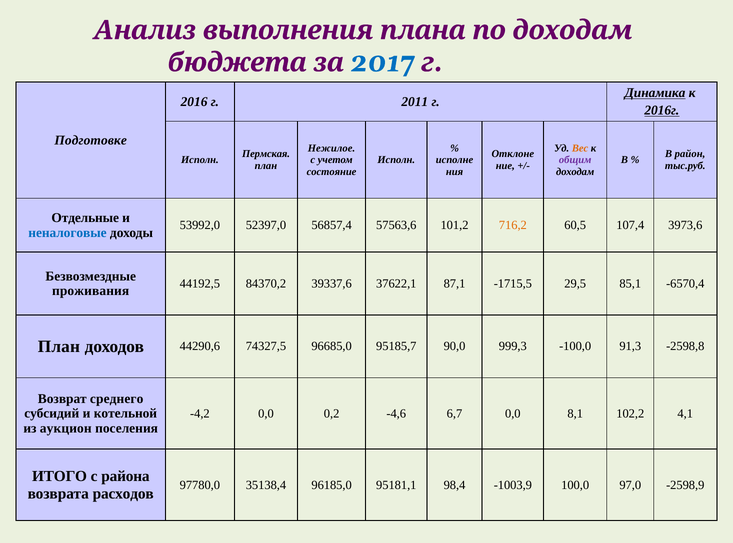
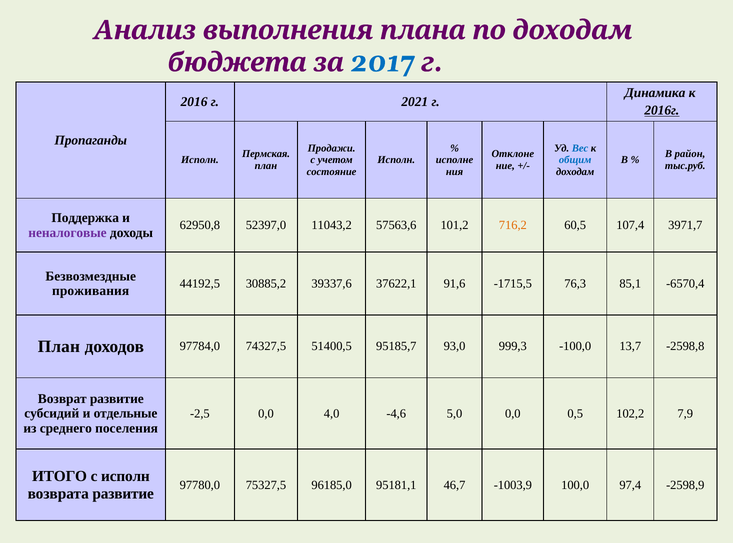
Динамика underline: present -> none (655, 93)
2011: 2011 -> 2021 (415, 102)
Подготовке: Подготовке -> Пропаганды (91, 140)
Нежилое: Нежилое -> Продажи (332, 148)
Вес colour: orange -> blue (580, 148)
общим colour: purple -> blue (575, 160)
Отдельные: Отдельные -> Поддержка (85, 218)
53992,0: 53992,0 -> 62950,8 (200, 225)
56857,4: 56857,4 -> 11043,2 (332, 225)
3973,6: 3973,6 -> 3971,7 (685, 225)
неналоговые colour: blue -> purple (68, 233)
84370,2: 84370,2 -> 30885,2 (266, 283)
87,1: 87,1 -> 91,6 (455, 283)
29,5: 29,5 -> 76,3 (575, 283)
44290,6: 44290,6 -> 97784,0 (200, 346)
96685,0: 96685,0 -> 51400,5 (332, 346)
90,0: 90,0 -> 93,0 (455, 346)
91,3: 91,3 -> 13,7 (630, 346)
Возврат среднего: среднего -> развитие (117, 399)
котельной: котельной -> отдельные (125, 413)
-4,2: -4,2 -> -2,5 (200, 413)
0,2: 0,2 -> 4,0 (332, 413)
6,7: 6,7 -> 5,0 (455, 413)
8,1: 8,1 -> 0,5 (575, 413)
4,1: 4,1 -> 7,9 (685, 413)
аукцион: аукцион -> среднего (66, 428)
с района: района -> исполн (125, 476)
35138,4: 35138,4 -> 75327,5 (266, 485)
98,4: 98,4 -> 46,7 (455, 485)
97,0: 97,0 -> 97,4 (630, 485)
возврата расходов: расходов -> развитие (123, 493)
